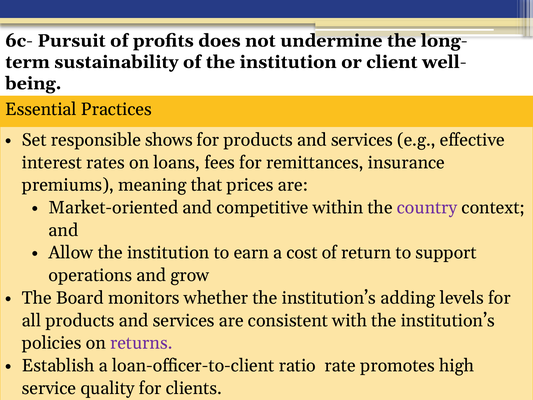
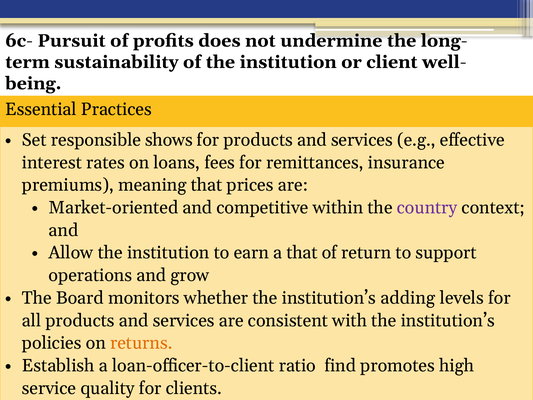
a cost: cost -> that (302, 253)
returns colour: purple -> orange (141, 343)
rate: rate -> find (340, 365)
